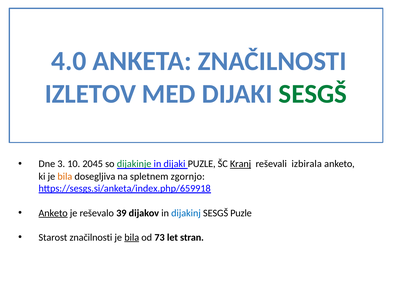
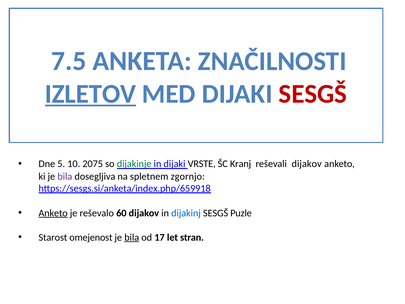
4.0: 4.0 -> 7.5 (69, 61)
IZLETOV underline: none -> present (90, 94)
SESGŠ colour: green -> red (313, 94)
3: 3 -> 5 (61, 164)
2045: 2045 -> 2075 (93, 164)
dijaki PUZLE: PUZLE -> VRSTE (202, 164)
Kranj underline: present -> none (241, 164)
reševali izbirala: izbirala -> dijakov (307, 164)
bila colour: orange -> purple (65, 176)
39: 39 -> 60 (121, 213)
Starost značilnosti: značilnosti -> omejenost (91, 237)
73: 73 -> 17 (160, 237)
